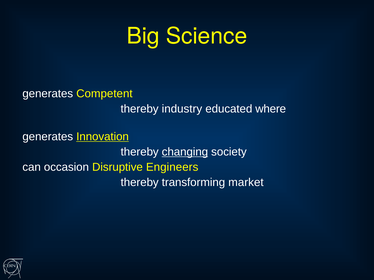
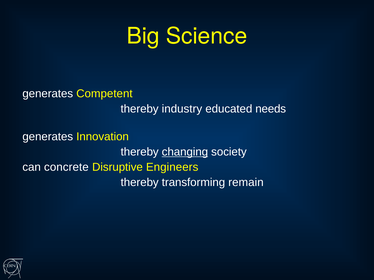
where: where -> needs (271, 109)
Innovation underline: present -> none (103, 137)
occasion: occasion -> concrete (66, 167)
market: market -> remain (246, 183)
